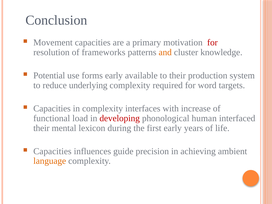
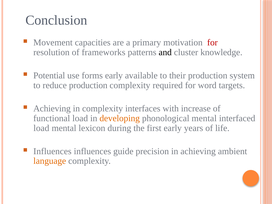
and colour: orange -> black (165, 52)
reduce underlying: underlying -> production (88, 85)
Capacities: Capacities -> Achieving (52, 108)
developing colour: red -> orange (120, 118)
phonological human: human -> mental (204, 118)
their: their -> load (41, 128)
Capacities: Capacities -> Influences (52, 151)
